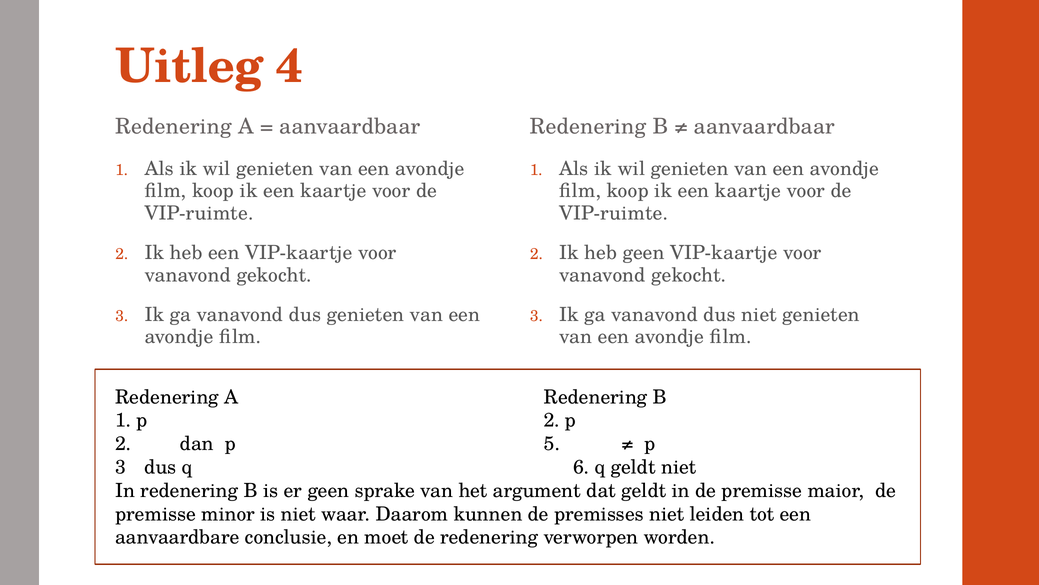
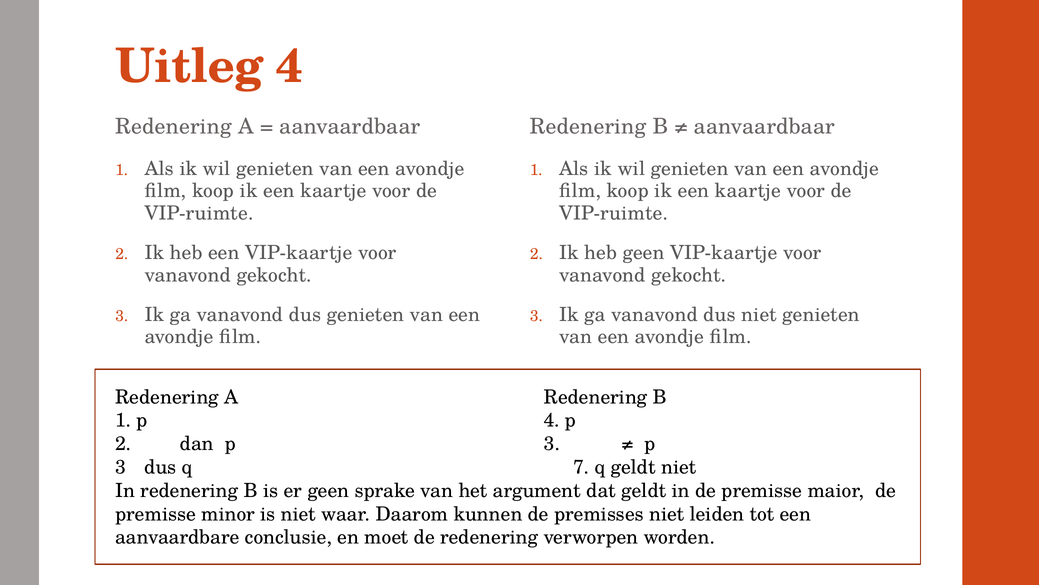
1 p 2: 2 -> 4 (552, 420)
dan p 5: 5 -> 3 (552, 444)
6: 6 -> 7 (581, 467)
